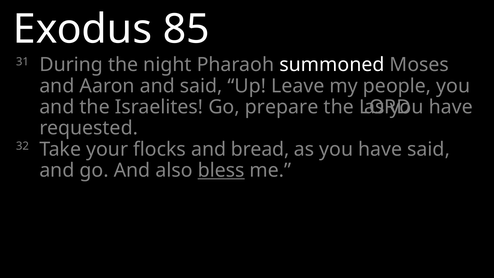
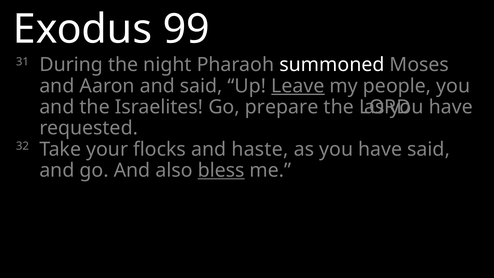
85: 85 -> 99 (186, 29)
Leave underline: none -> present (298, 86)
bread: bread -> haste (260, 149)
